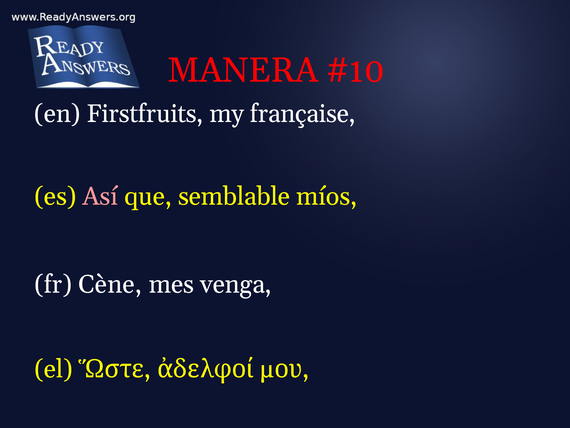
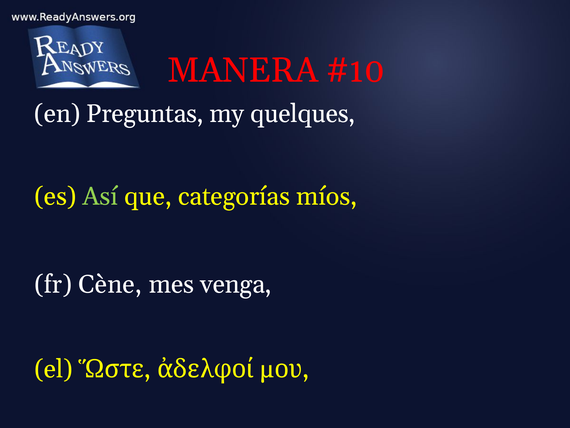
Firstfruits: Firstfruits -> Preguntas (145, 114)
française: française -> quelques (303, 114)
Así colour: pink -> light green (100, 196)
semblable: semblable -> categorías (234, 196)
